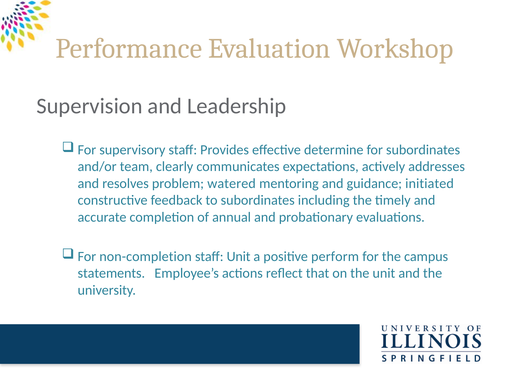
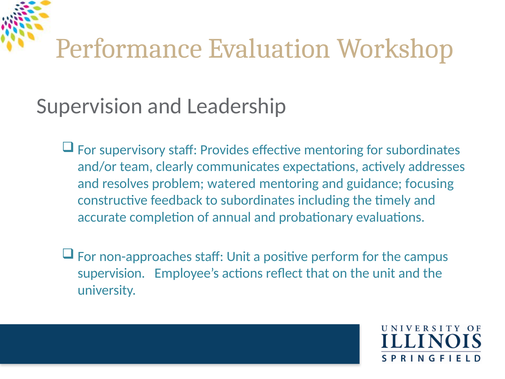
effective determine: determine -> mentoring (334, 150)
initiated: initiated -> focusing (430, 183)
non-completion: non-completion -> non-approaches (146, 256)
statements: statements -> supervision (111, 273)
